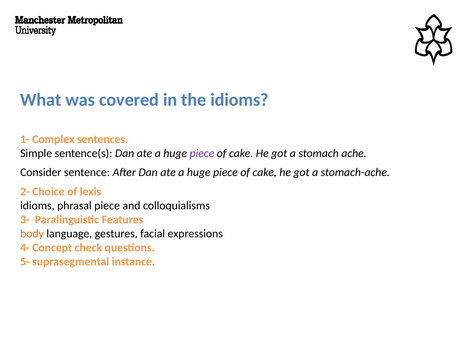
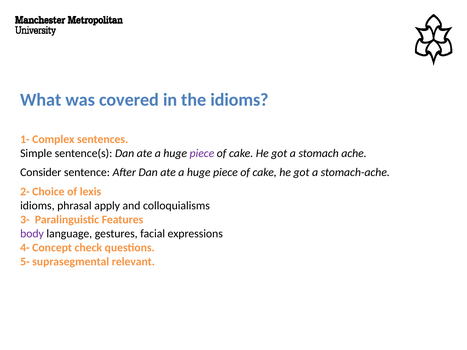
phrasal piece: piece -> apply (107, 206)
body colour: orange -> purple (32, 234)
instance: instance -> relevant (133, 262)
